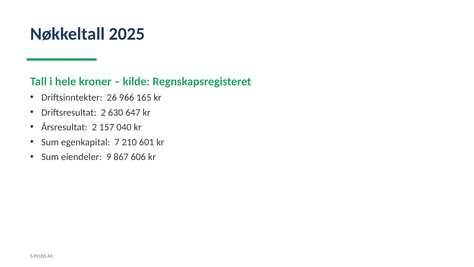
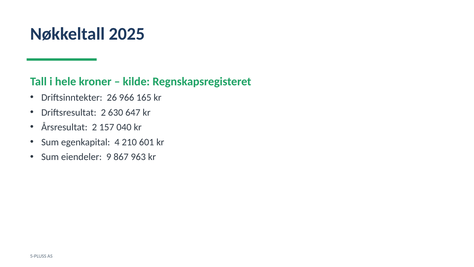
7: 7 -> 4 (117, 142)
606: 606 -> 963 (138, 157)
